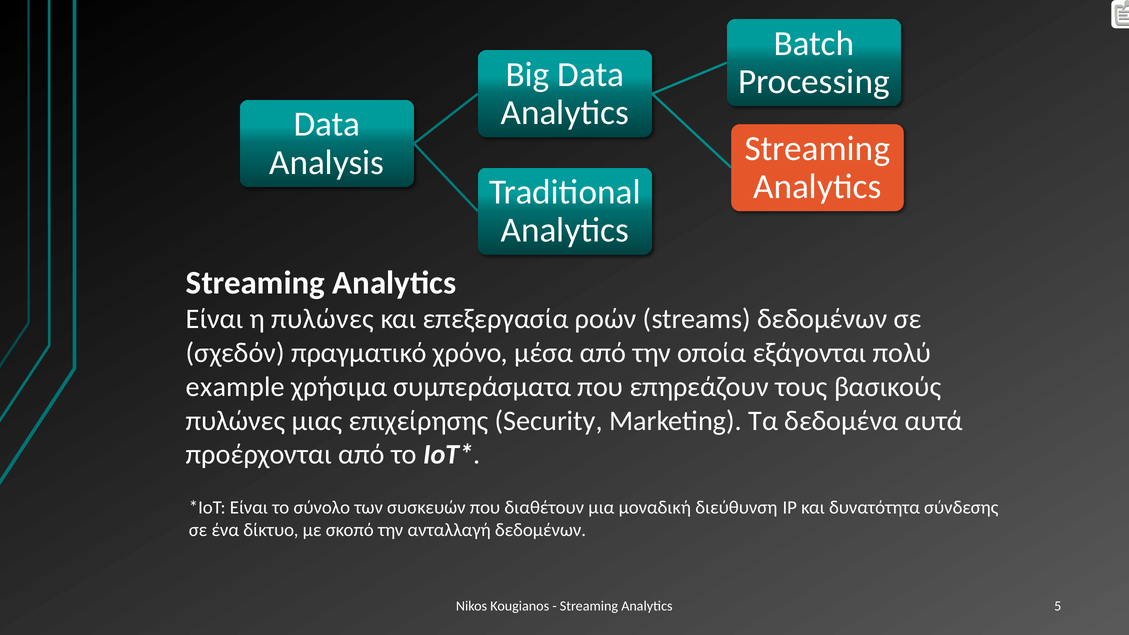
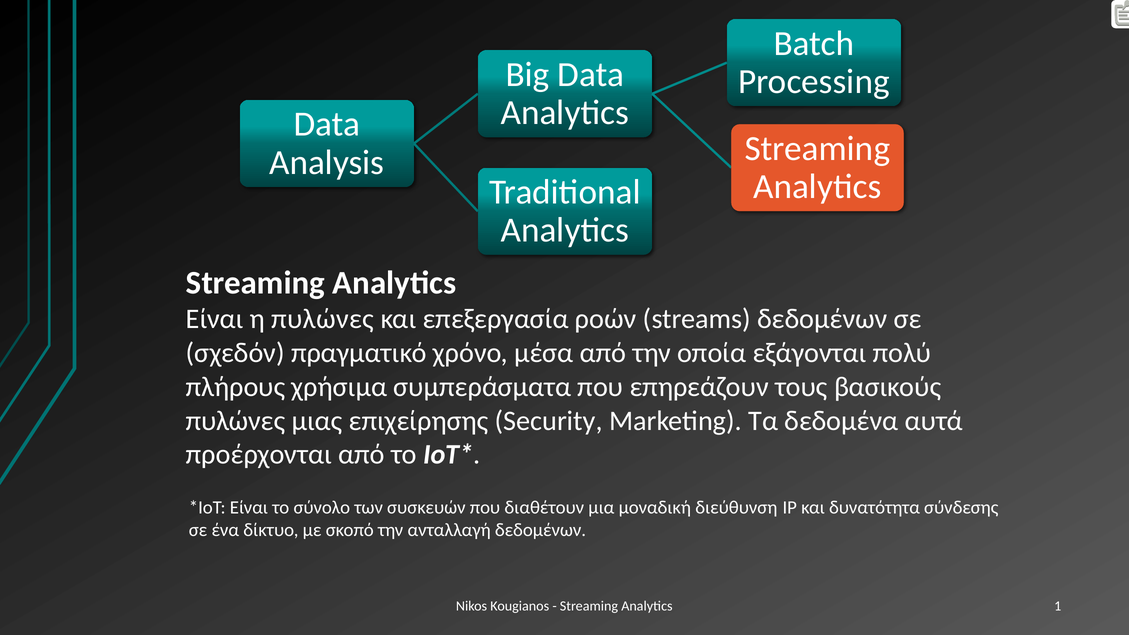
example: example -> πλήρους (236, 387)
5: 5 -> 1 (1058, 606)
